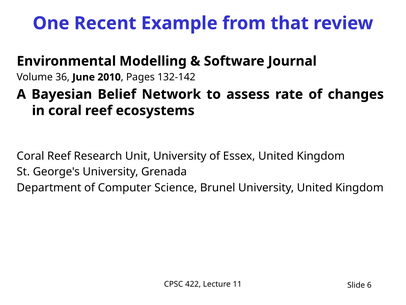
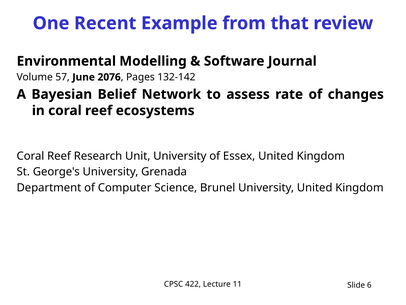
36: 36 -> 57 (63, 77)
2010: 2010 -> 2076 (109, 77)
